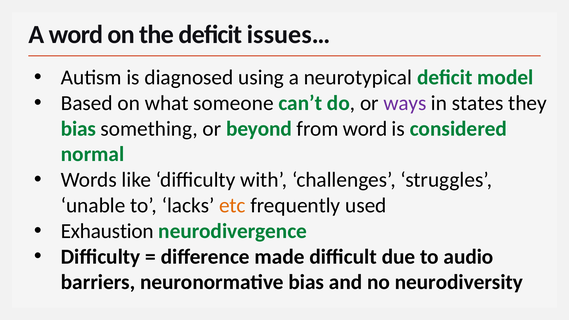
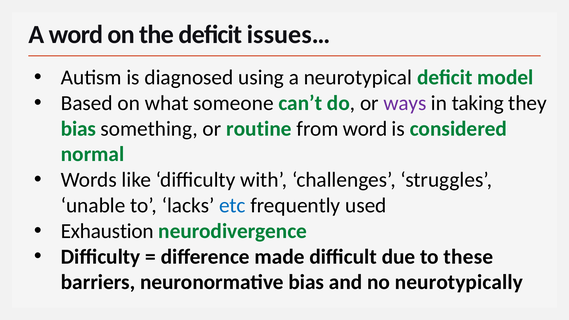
states: states -> taking (478, 103)
beyond: beyond -> routine (259, 129)
etc colour: orange -> blue (232, 206)
audio: audio -> these (468, 257)
neurodiversity: neurodiversity -> neurotypically (459, 282)
